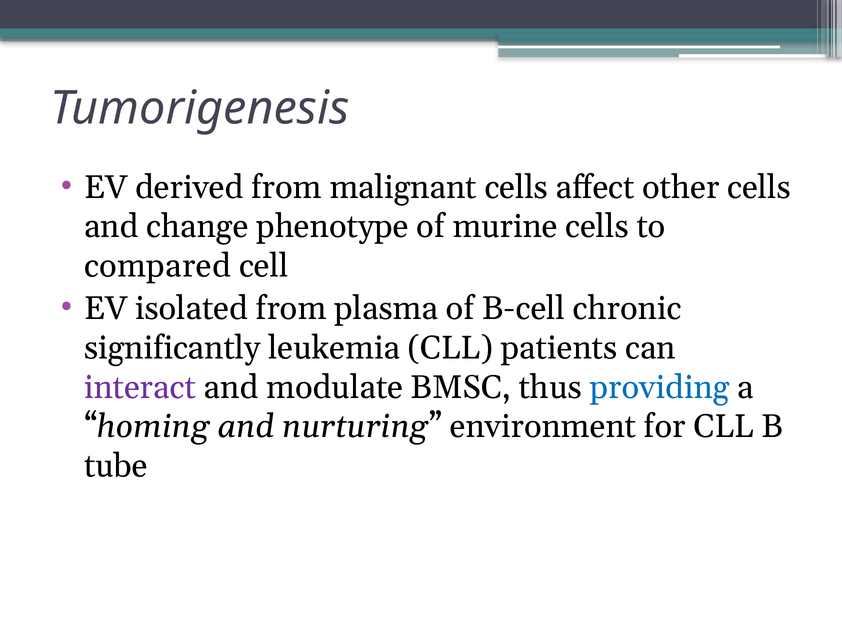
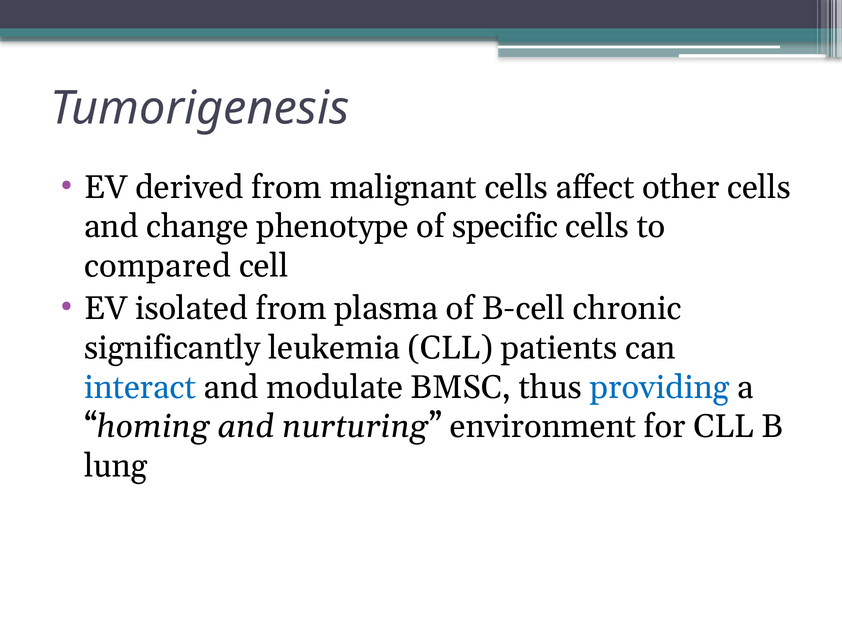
murine: murine -> specific (505, 227)
interact colour: purple -> blue (140, 388)
tube: tube -> lung (116, 466)
